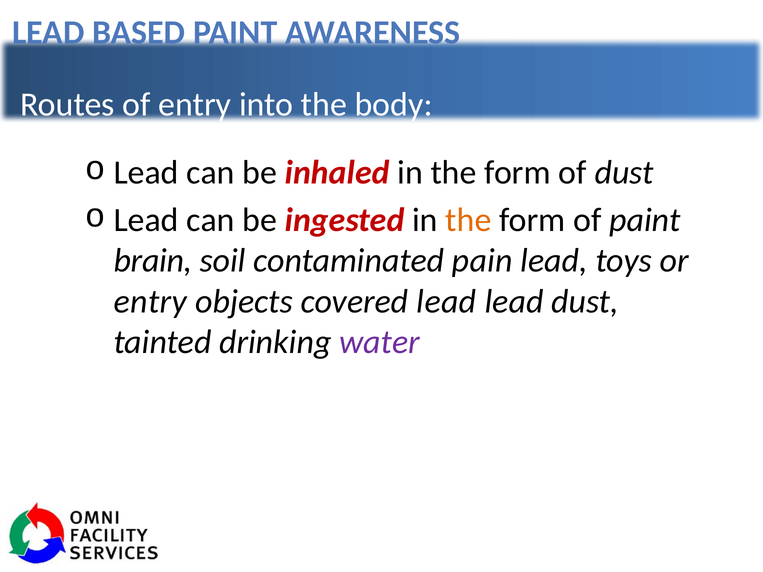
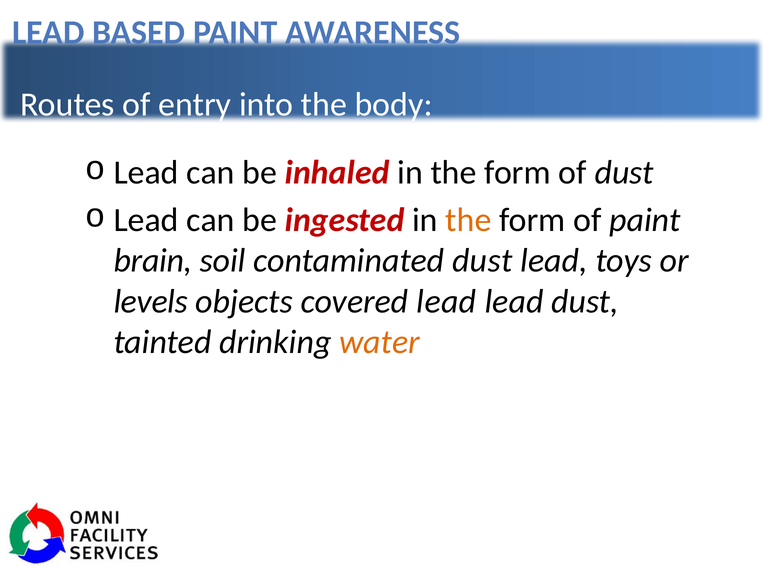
contaminated pain: pain -> dust (482, 261)
entry: entry -> levels (151, 302)
water colour: purple -> orange (380, 342)
